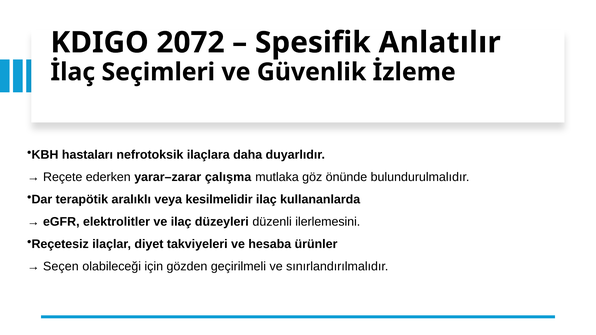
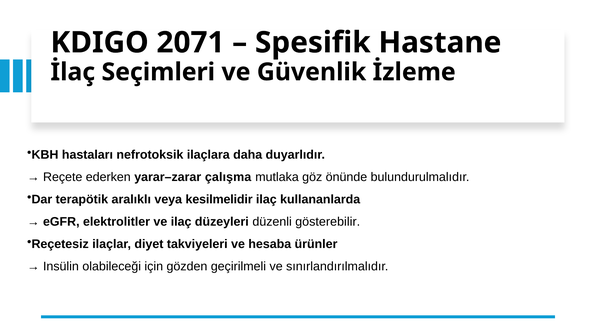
2072: 2072 -> 2071 (191, 43)
Anlatılır: Anlatılır -> Hastane (440, 43)
ilerlemesini: ilerlemesini -> gösterebilir (328, 222)
Seçen: Seçen -> Insülin (61, 267)
